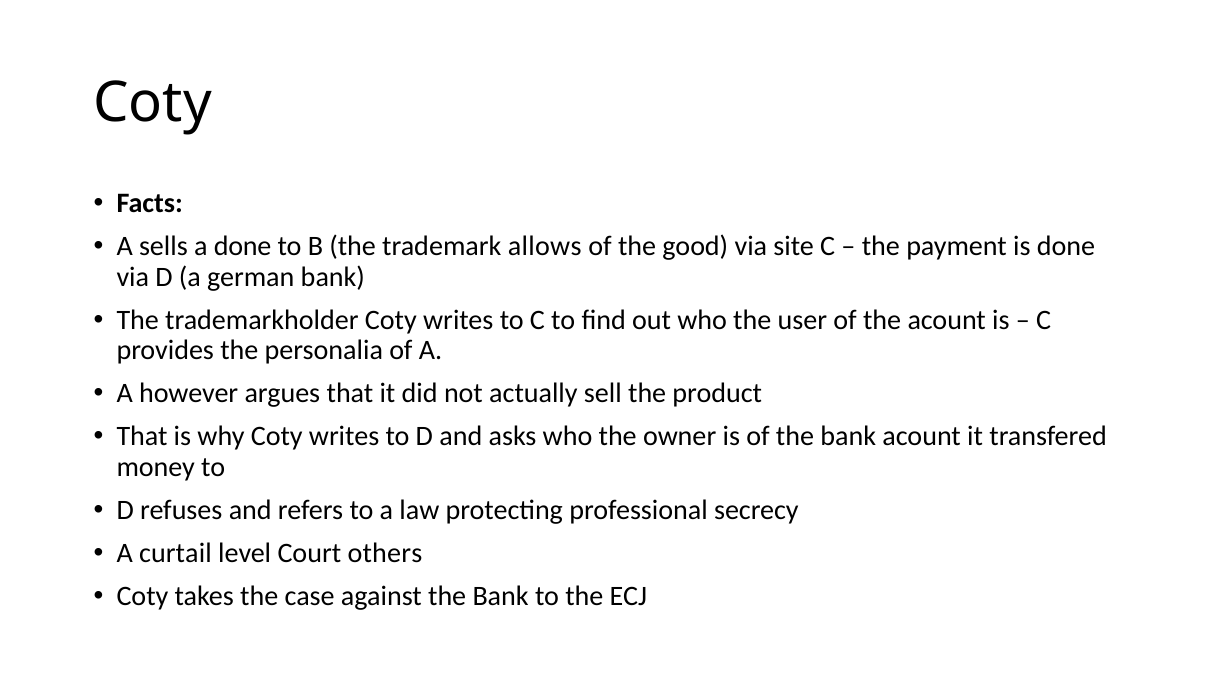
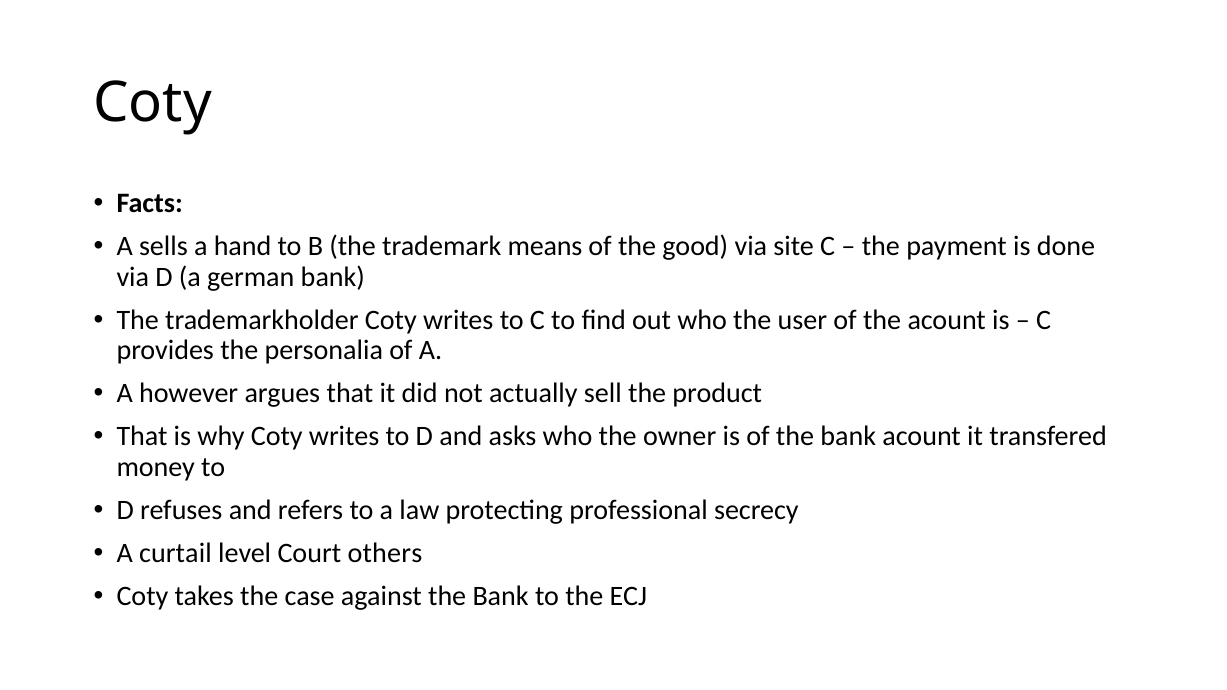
a done: done -> hand (243, 246)
allows: allows -> means (545, 246)
